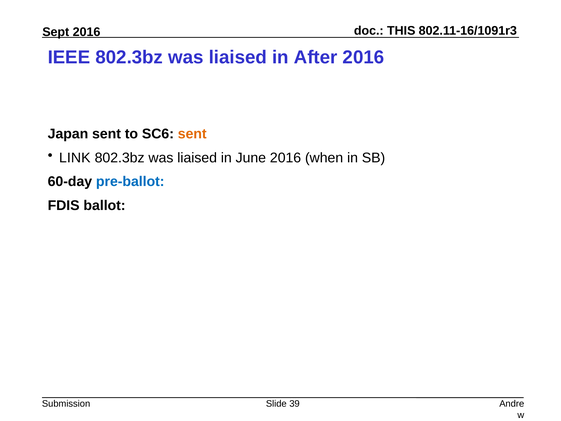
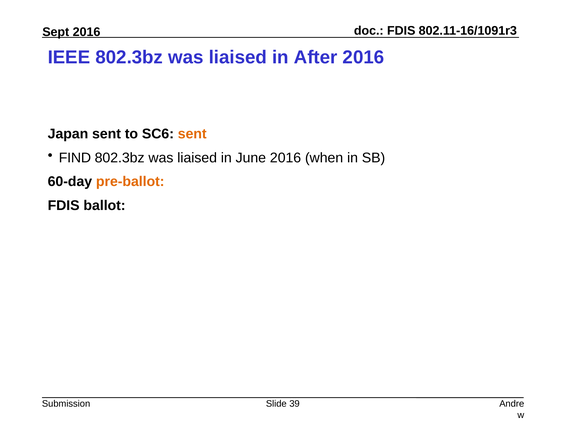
THIS: THIS -> FDIS (401, 31)
LINK: LINK -> FIND (75, 158)
pre-ballot colour: blue -> orange (130, 181)
